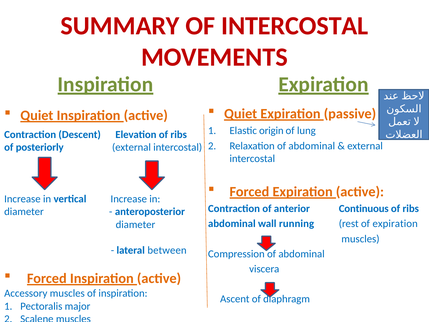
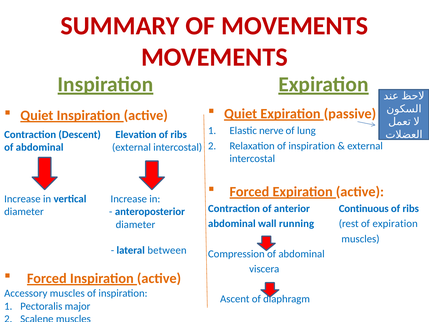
OF INTERCOSTAL: INTERCOSTAL -> MOVEMENTS (295, 26)
origin: origin -> nerve (271, 131)
Relaxation of abdominal: abdominal -> inspiration (312, 146)
posteriorly: posteriorly -> abdominal (40, 147)
